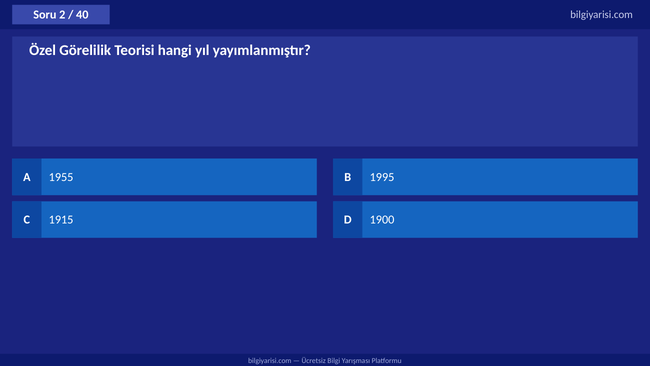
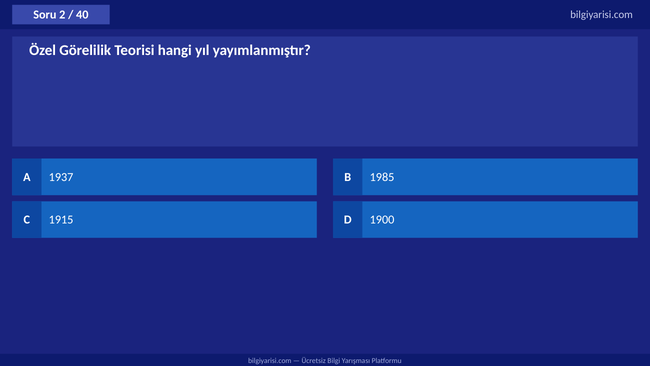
1955: 1955 -> 1937 (61, 177)
1995: 1995 -> 1985 (382, 177)
